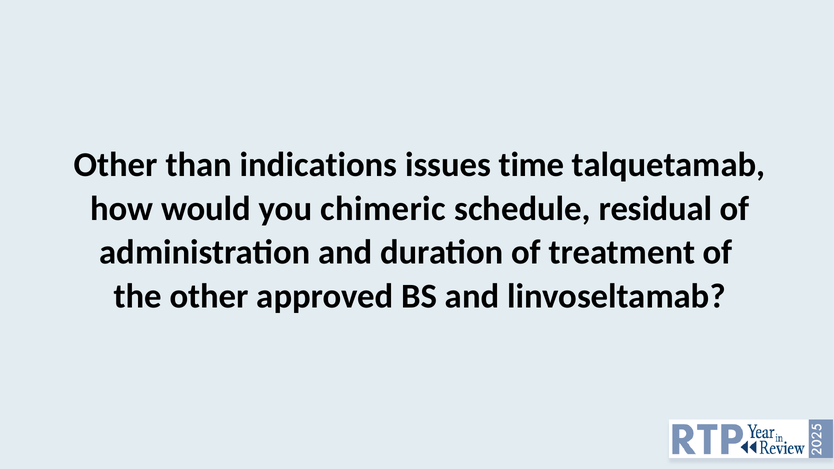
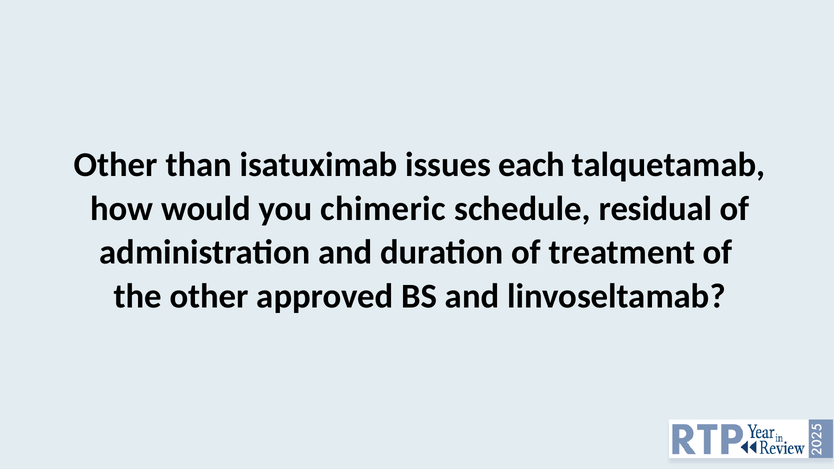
indications: indications -> isatuximab (319, 165)
time: time -> each (532, 165)
